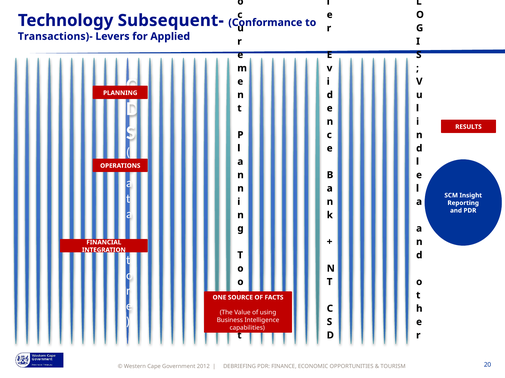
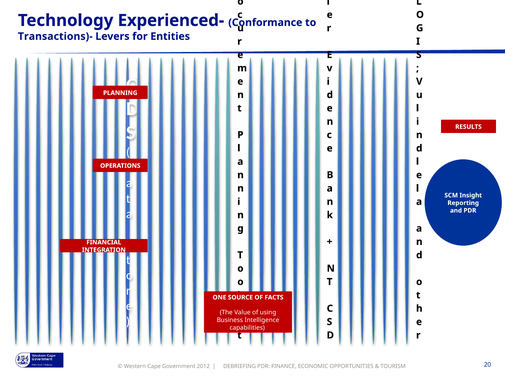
Subsequent-: Subsequent- -> Experienced- (171, 20)
Applied: Applied -> Entities (170, 36)
